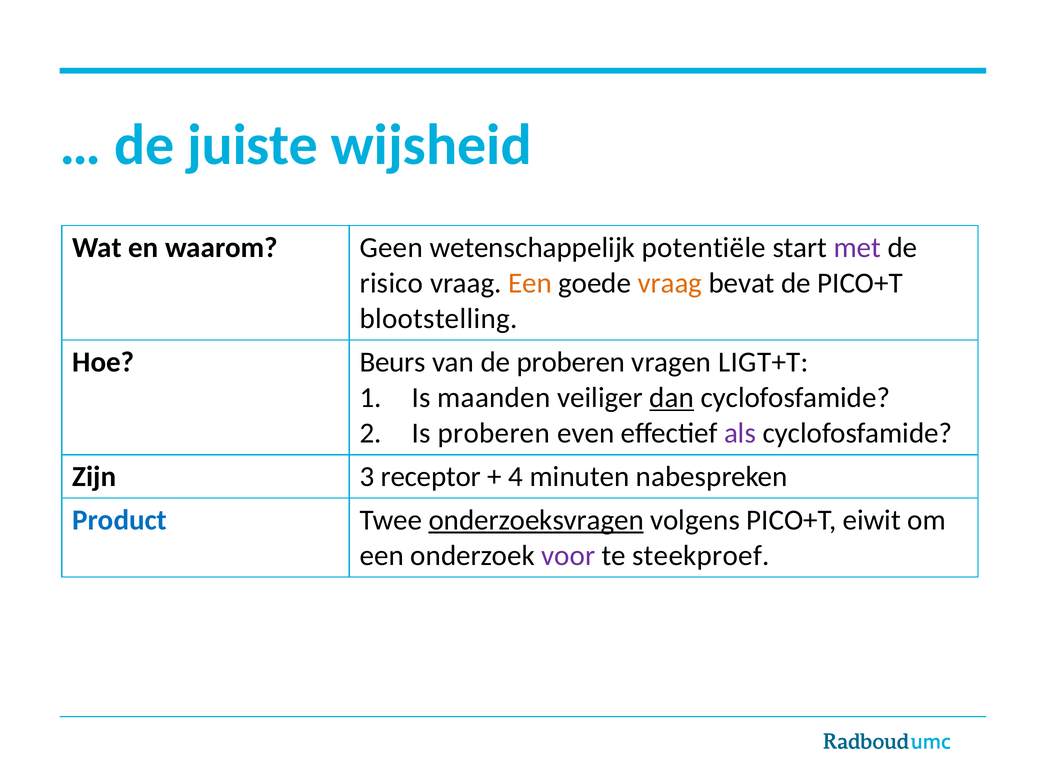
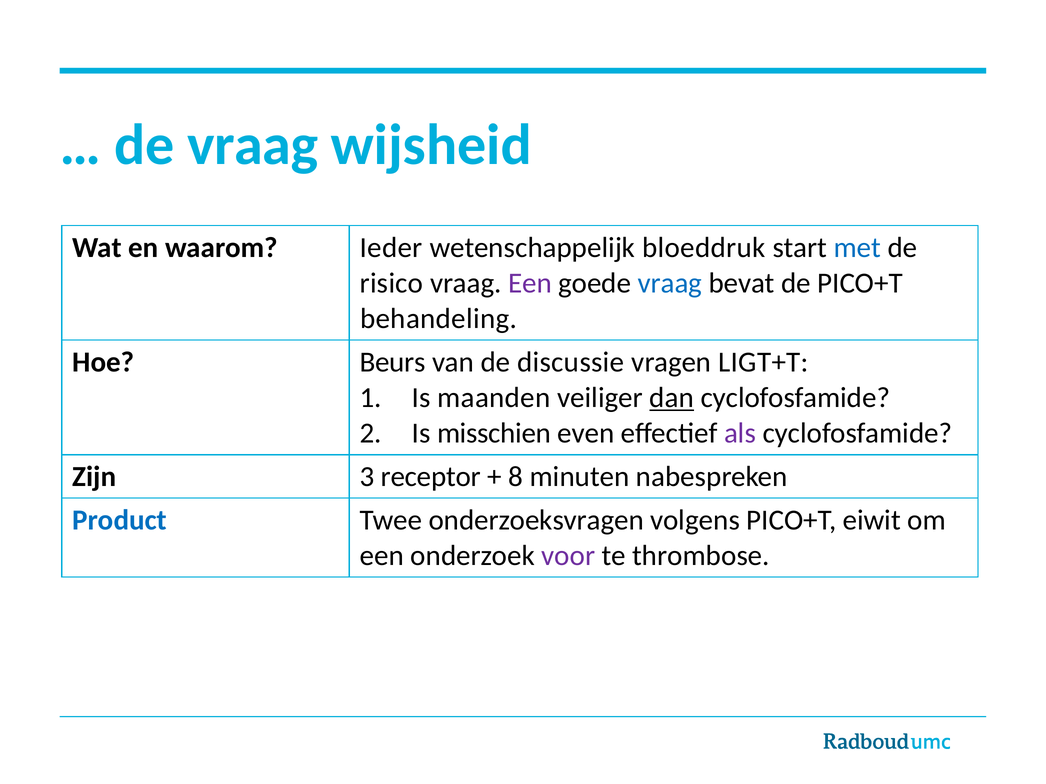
de juiste: juiste -> vraag (253, 145)
Geen: Geen -> Ieder (391, 248)
potentiële: potentiële -> bloeddruk (704, 248)
met colour: purple -> blue (857, 248)
Een colour: orange -> purple (530, 283)
vraag colour: orange -> blue (670, 283)
blootstelling: blootstelling -> behandeling (439, 319)
de proberen: proberen -> discussie (571, 362)
Is proberen: proberen -> misschien (494, 434)
4: 4 -> 8 (516, 477)
onderzoeksvragen underline: present -> none (536, 520)
steekproef: steekproef -> thrombose (701, 556)
